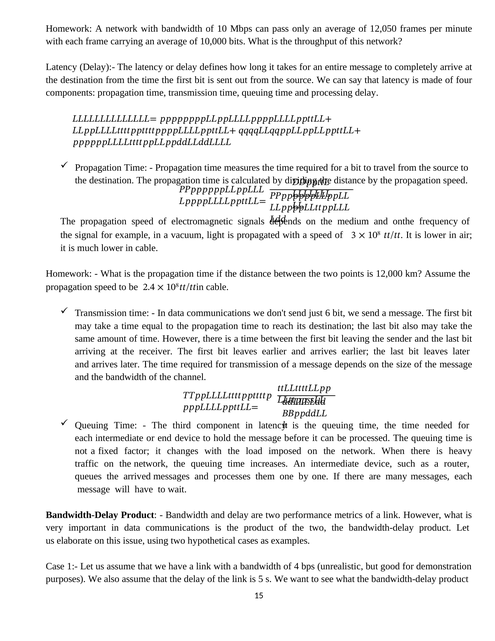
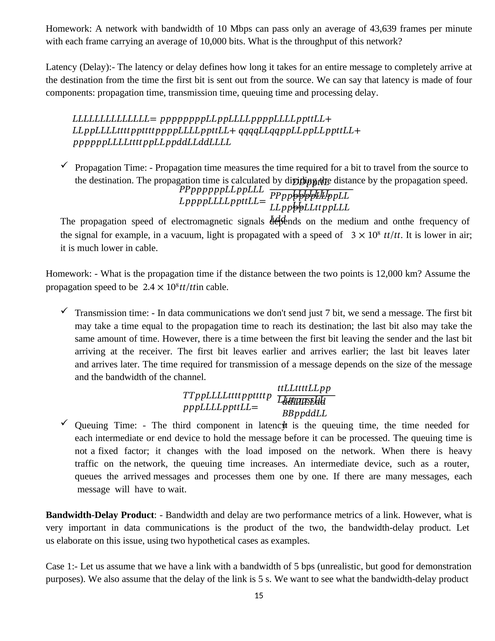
12,050: 12,050 -> 43,639 (383, 28)
6: 6 -> 7 (328, 313)
of 4: 4 -> 5 (296, 566)
